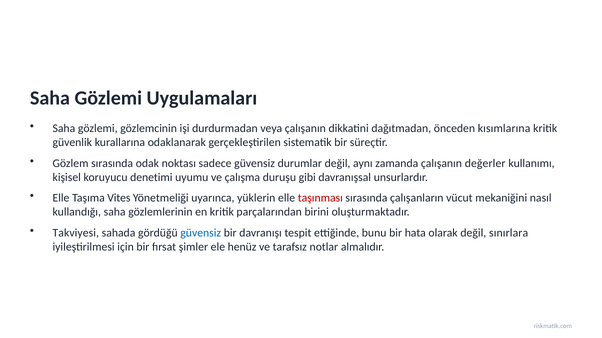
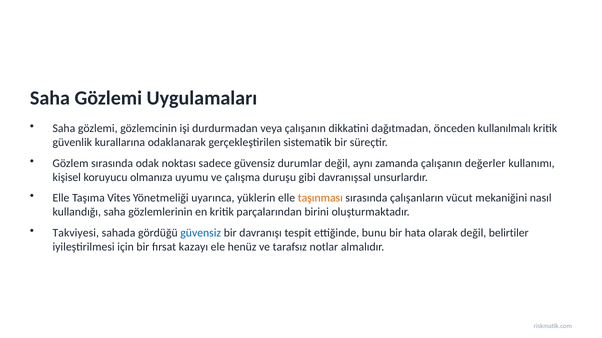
kısımlarına: kısımlarına -> kullanılmalı (504, 129)
denetimi: denetimi -> olmanıza (151, 178)
taşınması colour: red -> orange (320, 198)
sınırlara: sınırlara -> belirtiler (509, 233)
şimler: şimler -> kazayı (193, 247)
